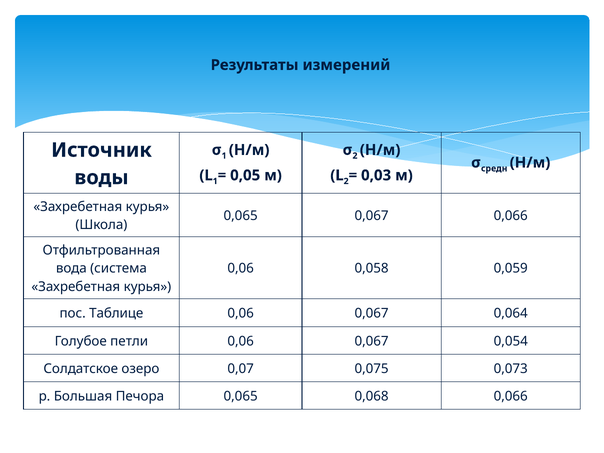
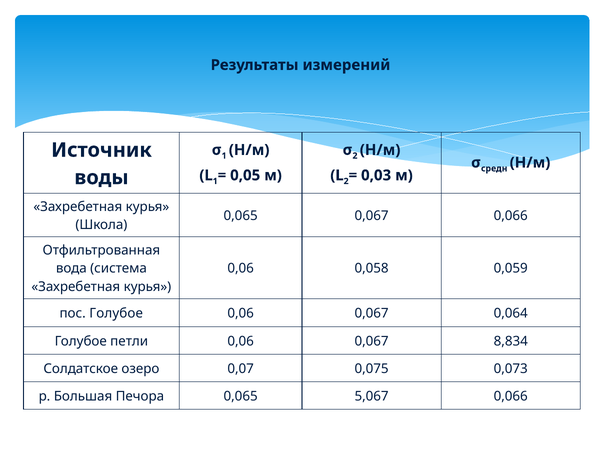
пос Таблице: Таблице -> Голубое (116, 314)
0,054: 0,054 -> 8,834 (511, 341)
0,068: 0,068 -> 5,067 (372, 396)
